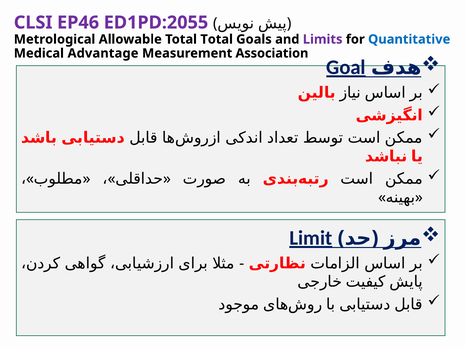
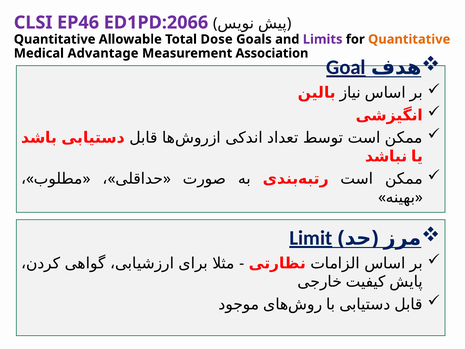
ED1PD:2055: ED1PD:2055 -> ED1PD:2066 (156, 23)
Metrological: Metrological -> Quantitative (55, 39)
Total Total: Total -> Dose (217, 39)
Quantitative colour: blue -> orange (409, 39)
